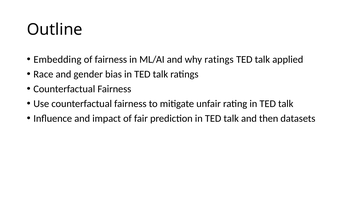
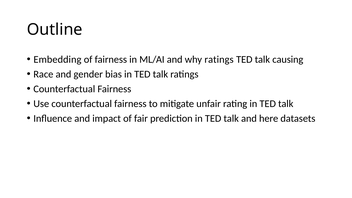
applied: applied -> causing (288, 59)
then: then -> here (269, 118)
